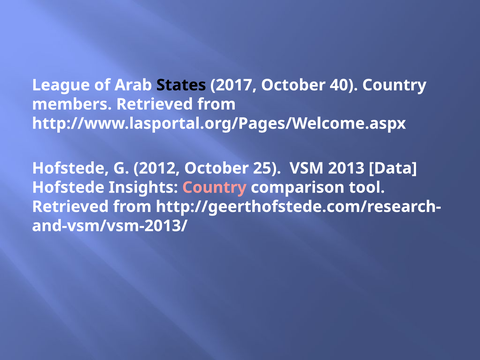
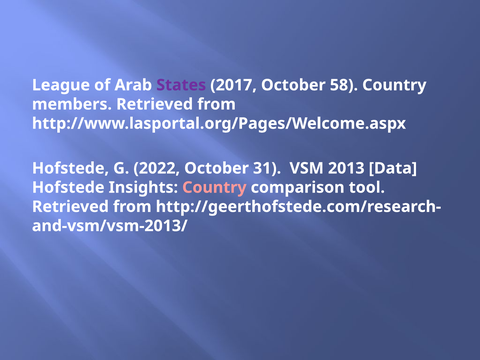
States colour: black -> purple (181, 85)
40: 40 -> 58 (344, 85)
2012: 2012 -> 2022 (157, 168)
25: 25 -> 31 (267, 168)
